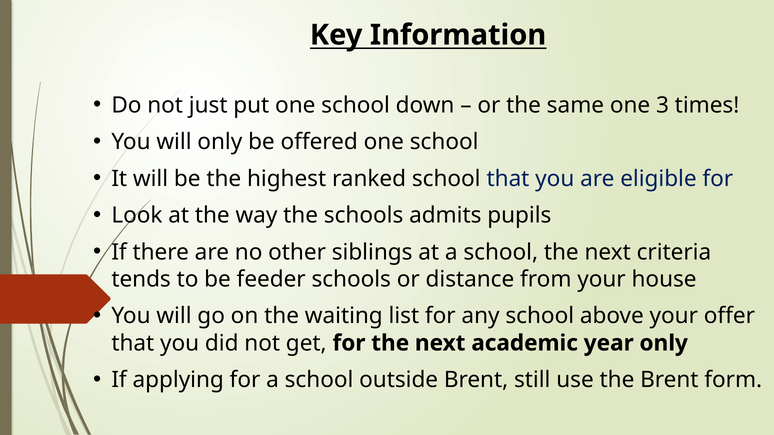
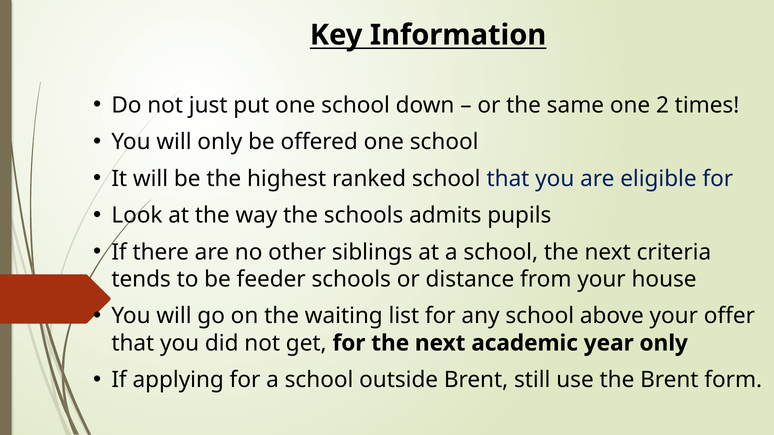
3: 3 -> 2 (662, 105)
